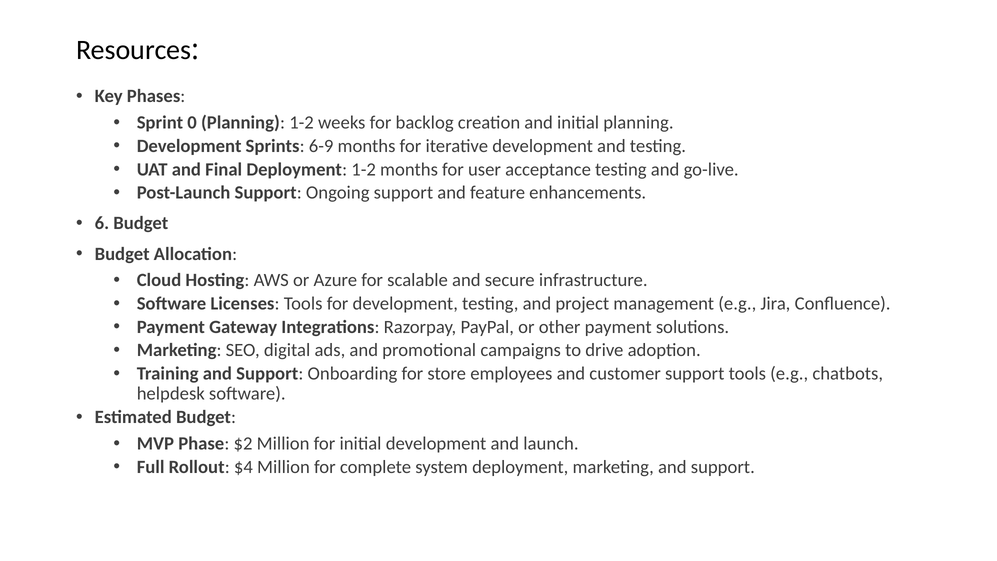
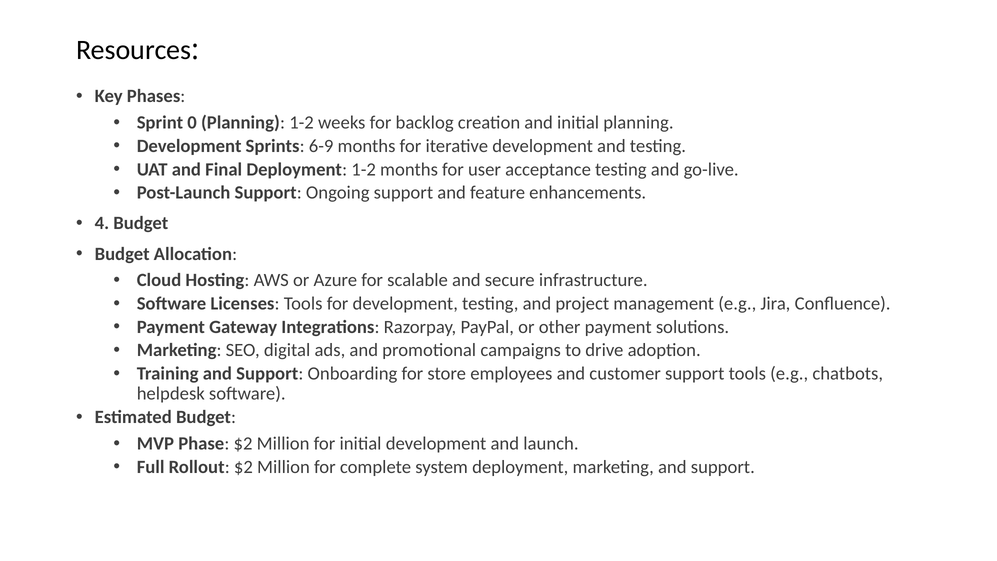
6: 6 -> 4 (102, 223)
Rollout $4: $4 -> $2 (243, 467)
